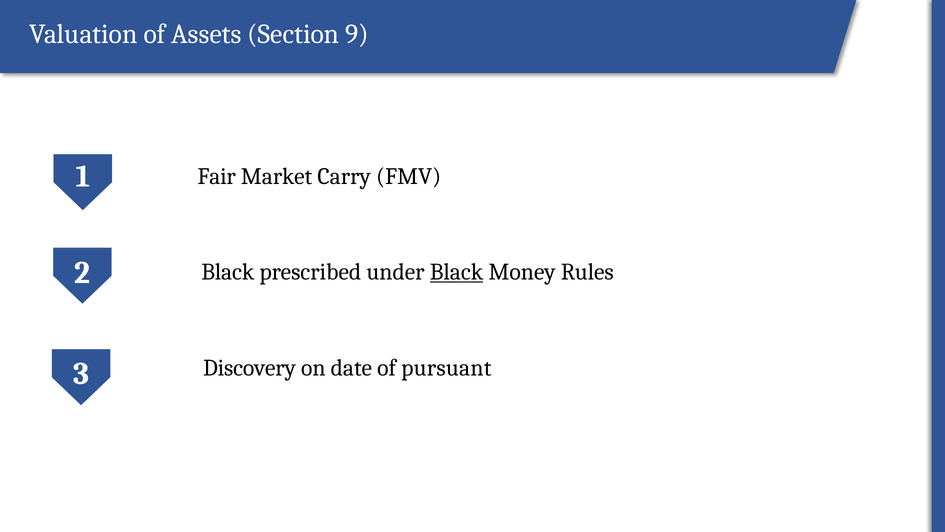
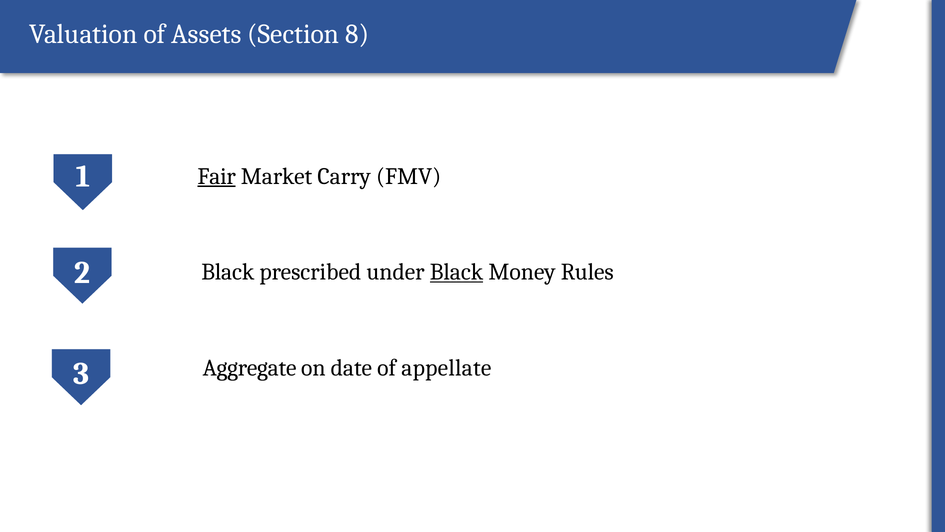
9: 9 -> 8 (357, 34)
Fair underline: none -> present (217, 176)
Discovery: Discovery -> Aggregate (250, 368)
pursuant: pursuant -> appellate (446, 368)
